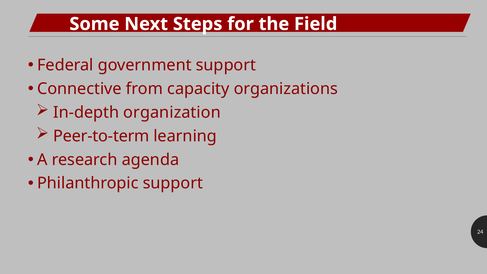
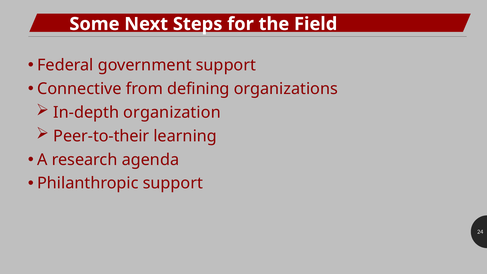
capacity: capacity -> defining (198, 89)
Peer-to-term: Peer-to-term -> Peer-to-their (101, 136)
